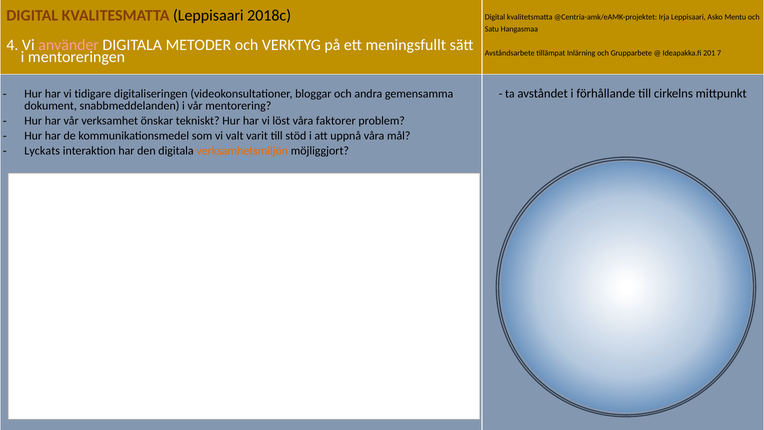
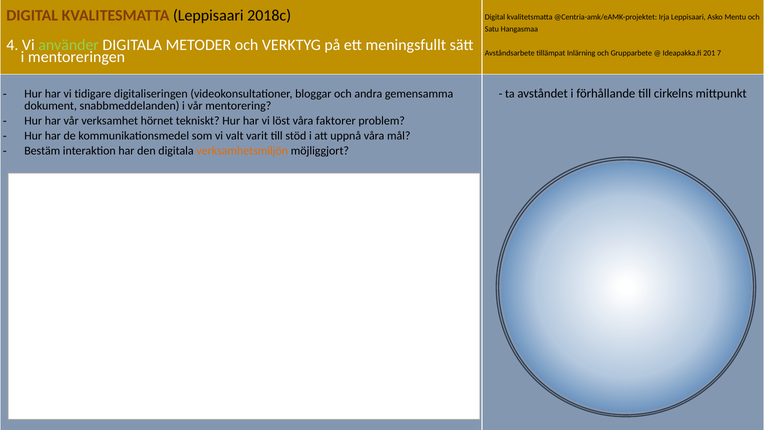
använder colour: pink -> light green (69, 45)
önskar: önskar -> hörnet (157, 121)
Lyckats: Lyckats -> Bestäm (42, 150)
